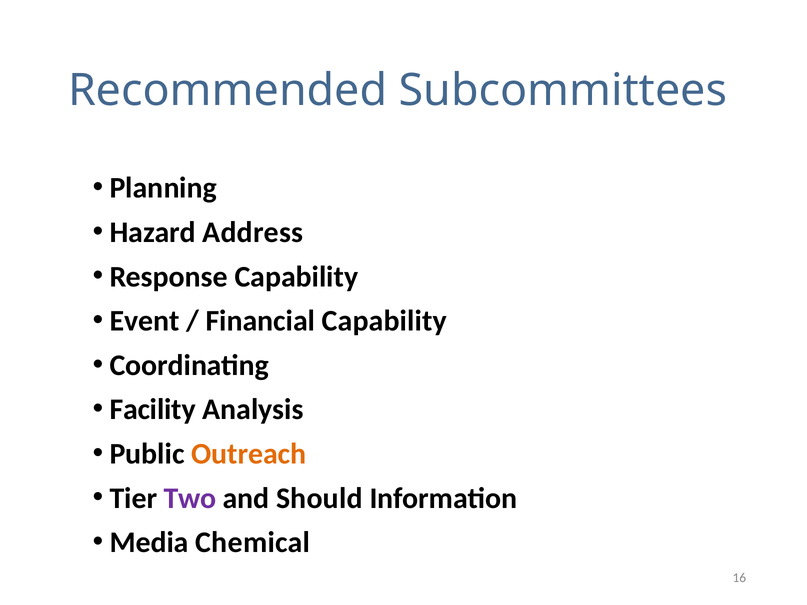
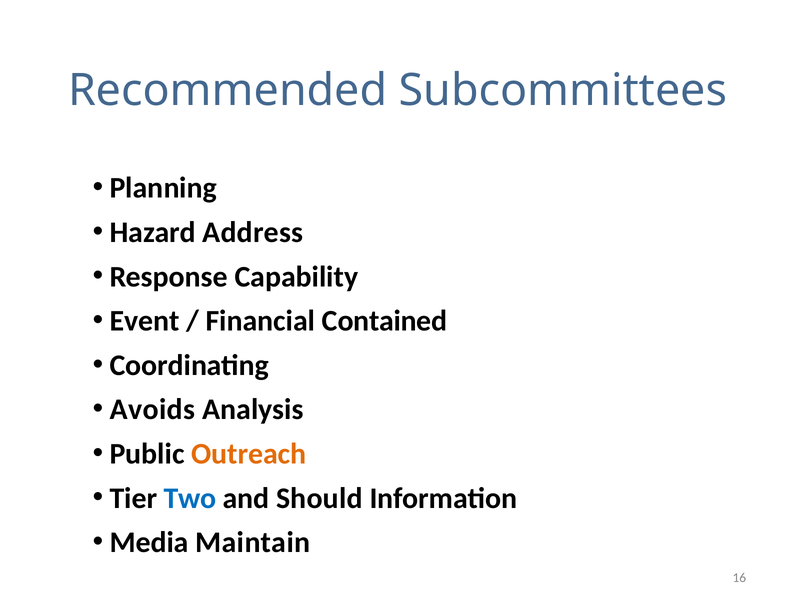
Financial Capability: Capability -> Contained (385, 321)
Facility: Facility -> Avoids (152, 410)
Two colour: purple -> blue (190, 498)
Chemical: Chemical -> Maintain (253, 543)
